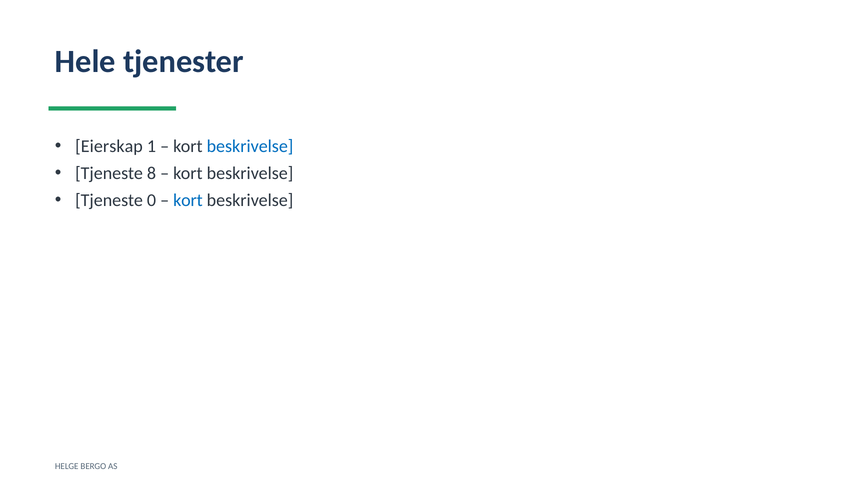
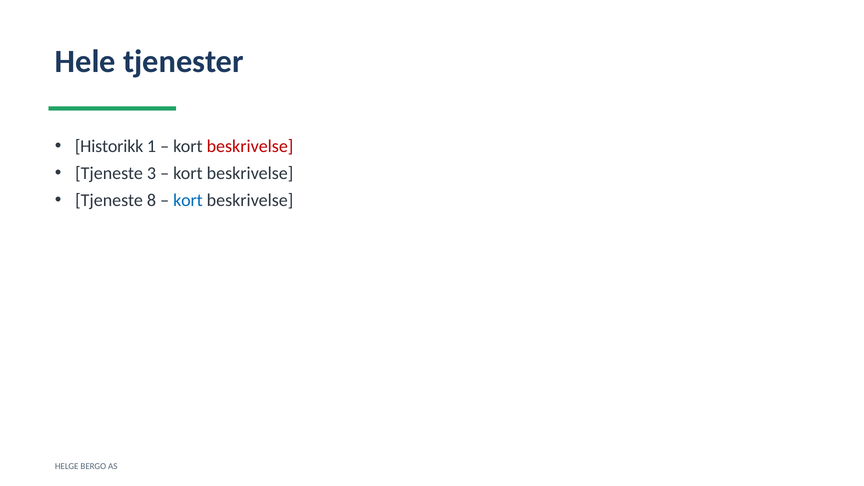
Eierskap: Eierskap -> Historikk (109, 146)
beskrivelse colour: blue -> red (250, 146)
8: 8 -> 3 (151, 173)
0: 0 -> 8 (151, 200)
